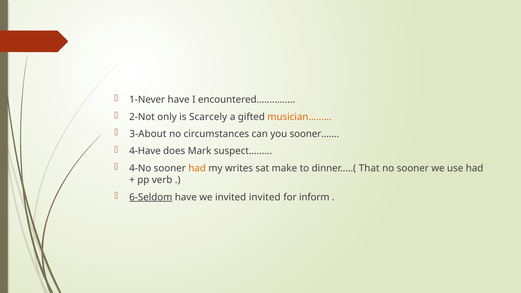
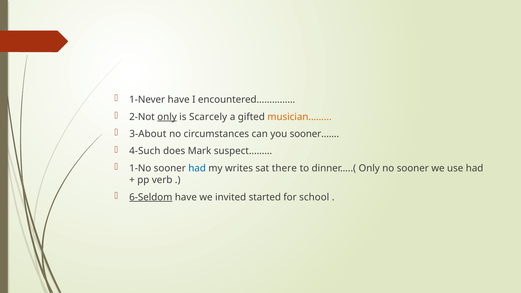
only underline: none -> present (167, 117)
4-Have: 4-Have -> 4-Such (145, 151)
4-No: 4-No -> 1-No (140, 168)
had colour: orange -> blue (197, 168)
make: make -> there (284, 168)
dinner…..( That: That -> Only (369, 168)
invited invited: invited -> started (265, 197)
inform: inform -> school (314, 197)
